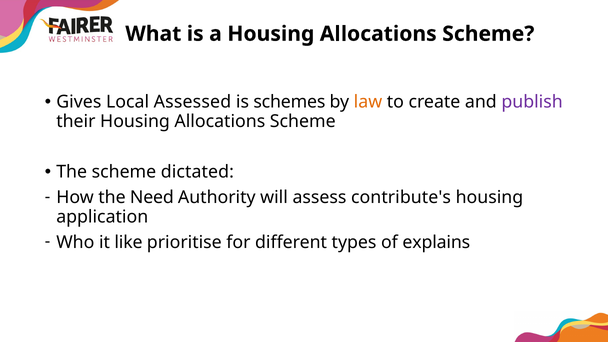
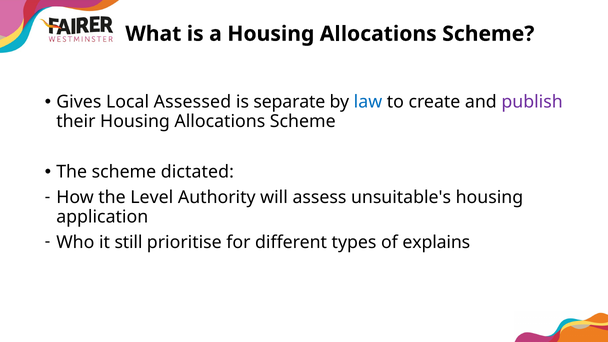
schemes: schemes -> separate (289, 102)
law colour: orange -> blue (368, 102)
Need: Need -> Level (152, 198)
contribute's: contribute's -> unsuitable's (401, 198)
like: like -> still (129, 242)
